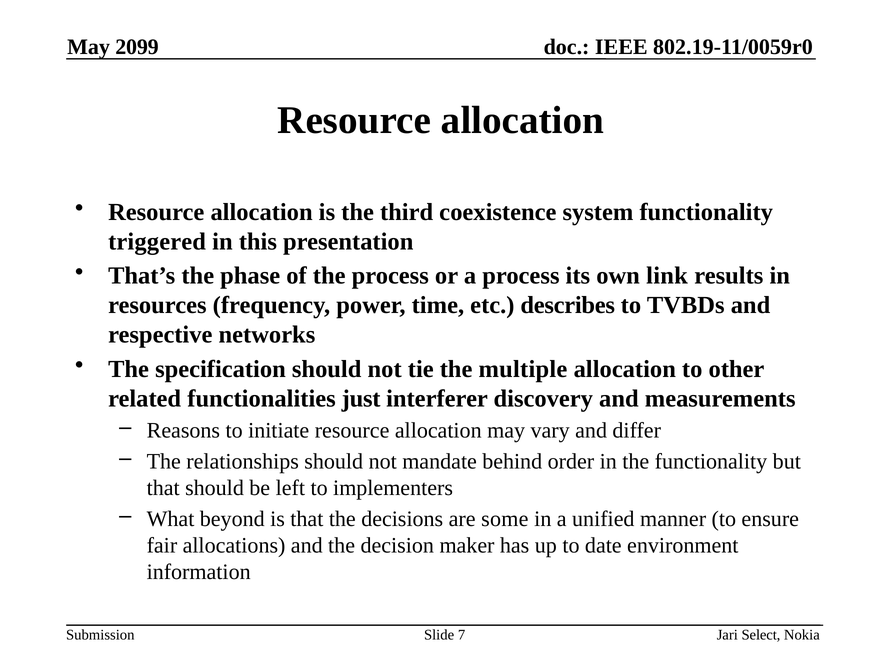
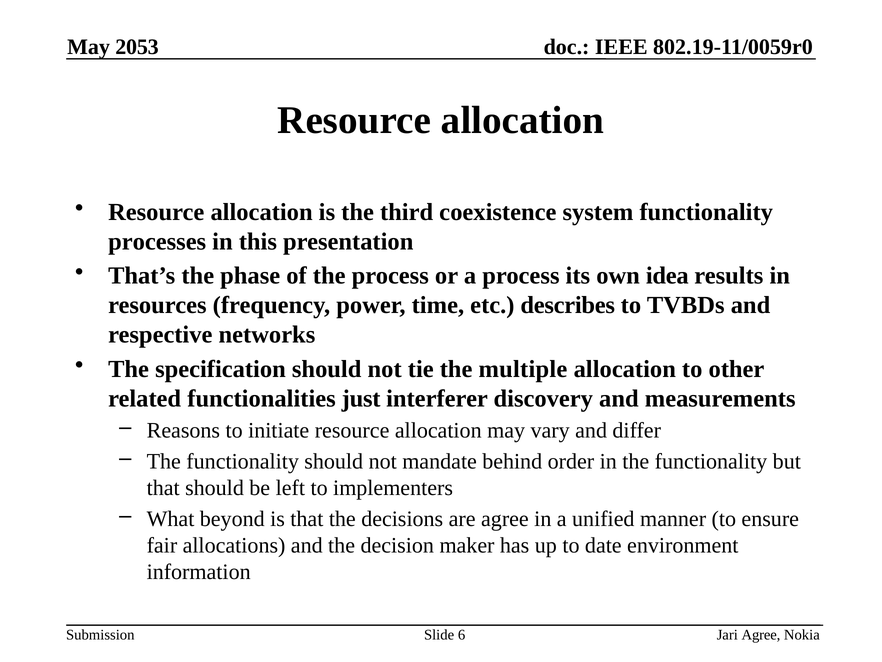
2099: 2099 -> 2053 (137, 47)
triggered: triggered -> processes (157, 241)
link: link -> idea (667, 276)
relationships: relationships -> functionality (243, 461)
are some: some -> agree (505, 519)
Jari Select: Select -> Agree (761, 634)
7: 7 -> 6 (462, 634)
